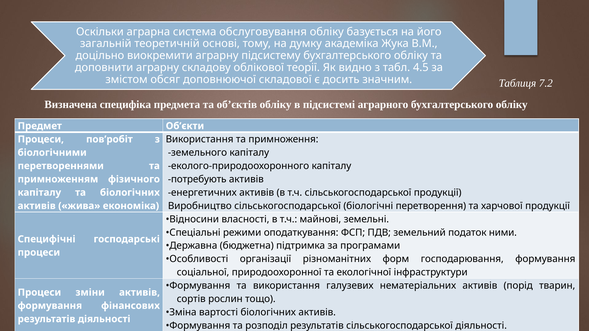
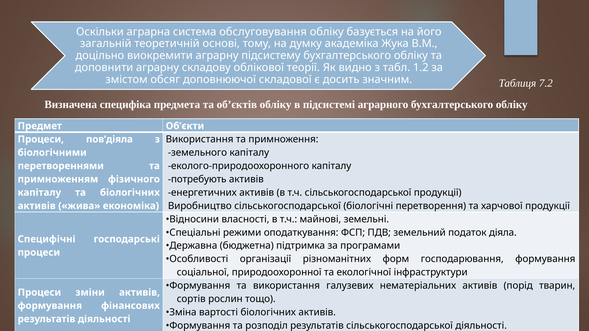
4.5: 4.5 -> 1.2 (421, 68)
пов’робіт: пов’робіт -> пов’діяла (109, 139)
ними: ними -> діяла (503, 233)
